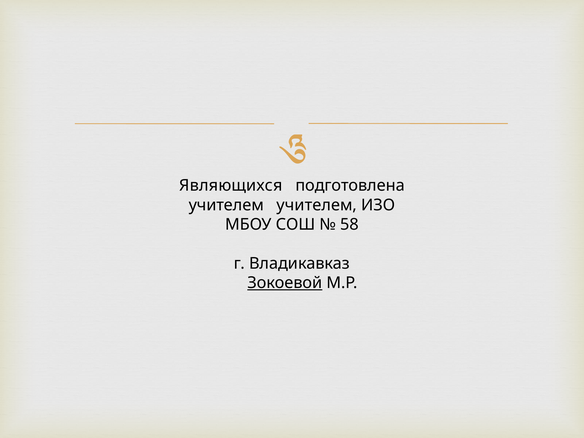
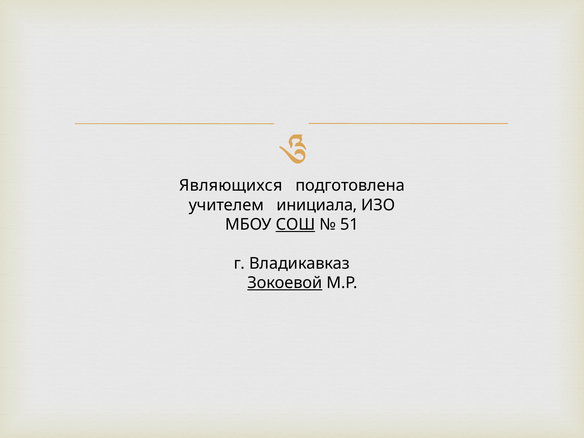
учителем учителем: учителем -> инициала (317, 205)
СОШ underline: none -> present (296, 224)
58: 58 -> 51 (349, 224)
